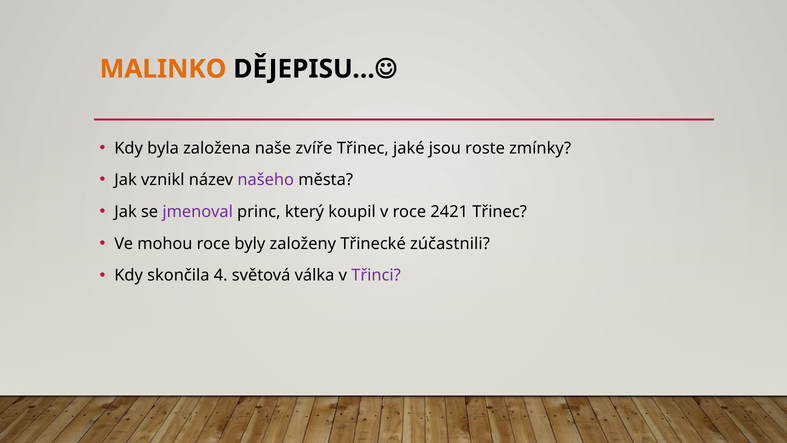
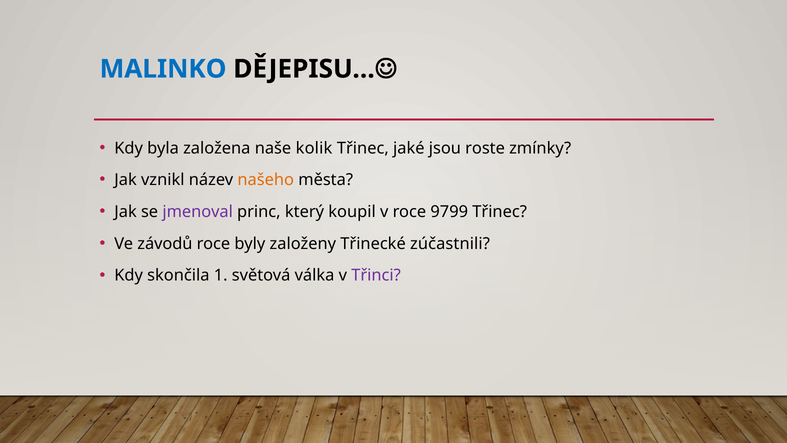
MALINKO colour: orange -> blue (163, 69)
zvíře: zvíře -> kolik (314, 148)
našeho colour: purple -> orange (266, 180)
2421: 2421 -> 9799 (449, 212)
mohou: mohou -> závodů (165, 244)
4: 4 -> 1 (221, 275)
